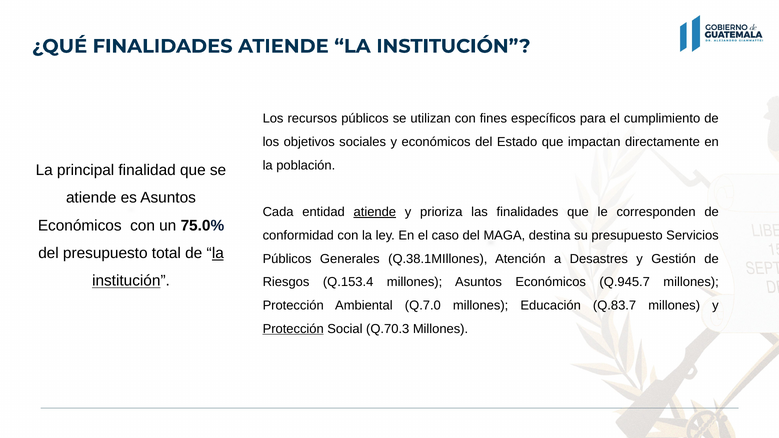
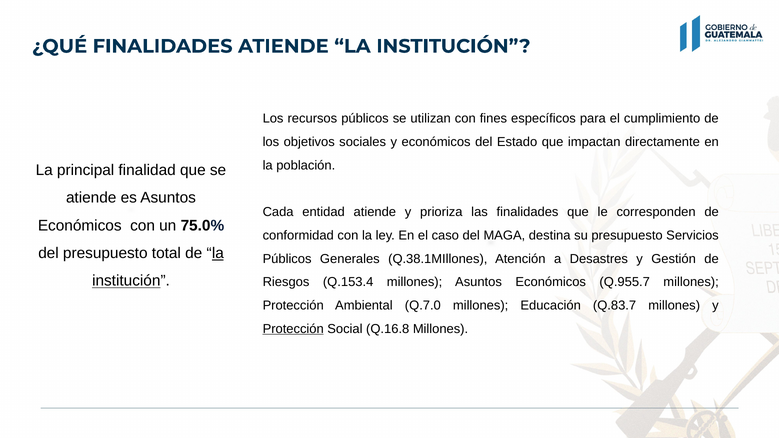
atiende underline: present -> none (375, 212)
Q.945.7: Q.945.7 -> Q.955.7 (625, 282)
Q.70.3: Q.70.3 -> Q.16.8 (388, 329)
